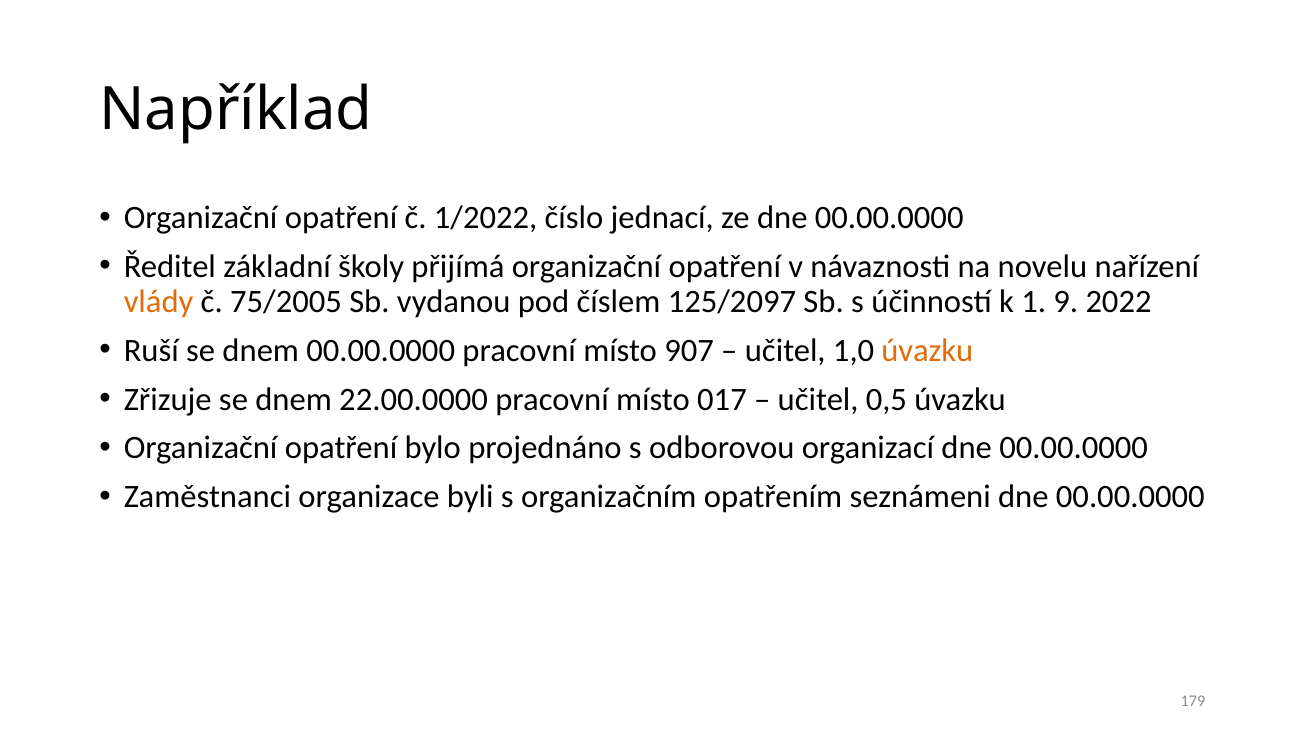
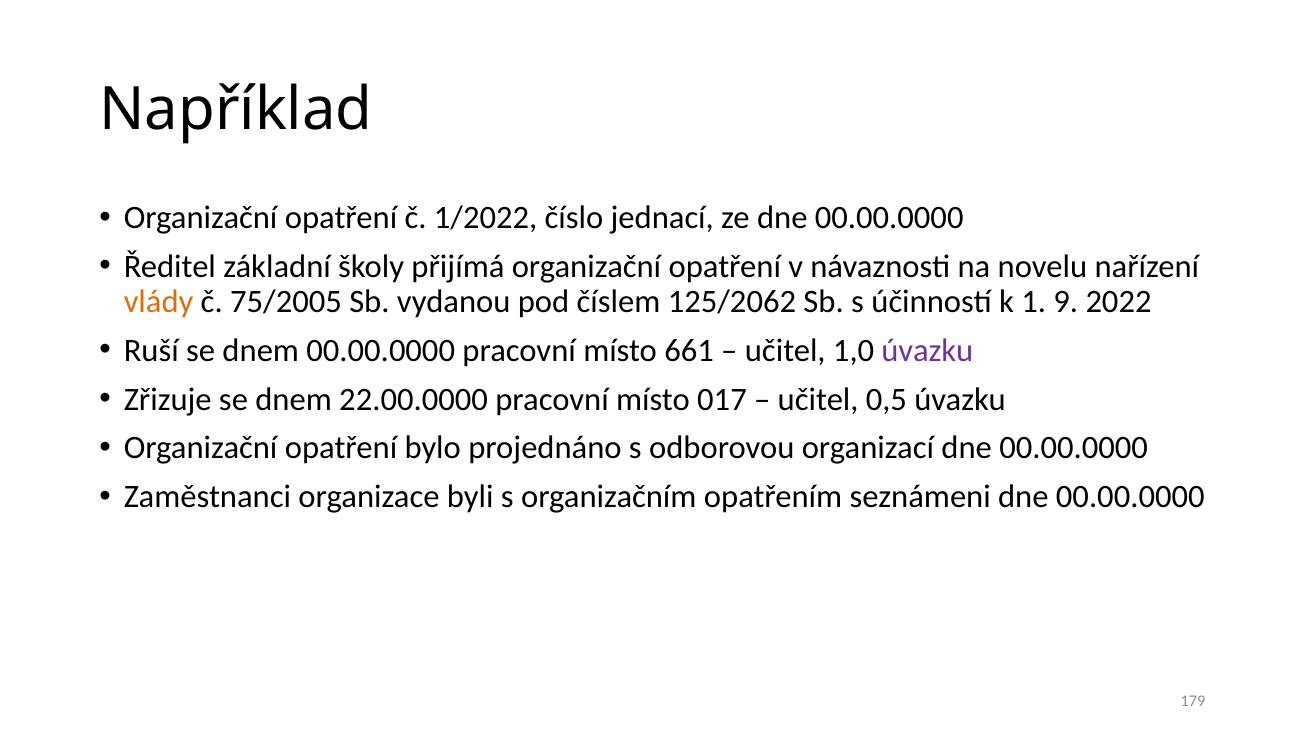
125/2097: 125/2097 -> 125/2062 (732, 302)
907: 907 -> 661 (689, 351)
úvazku colour: orange -> purple (927, 351)
